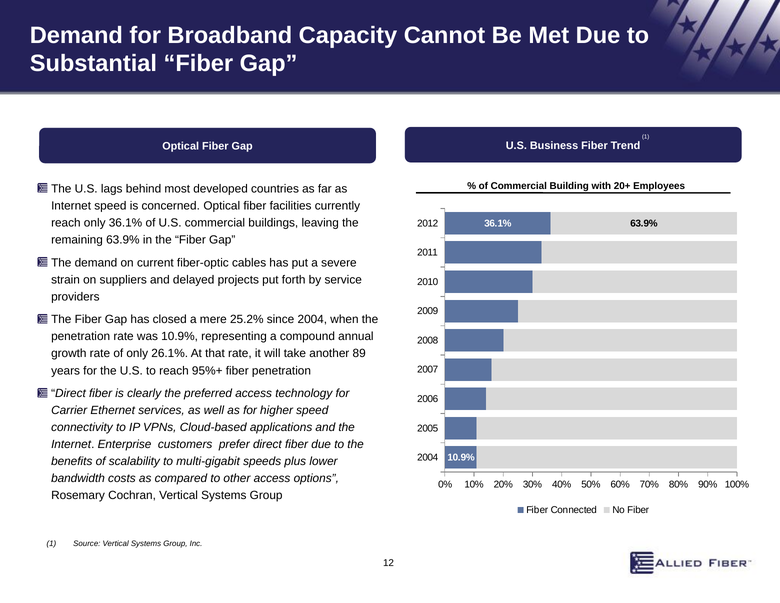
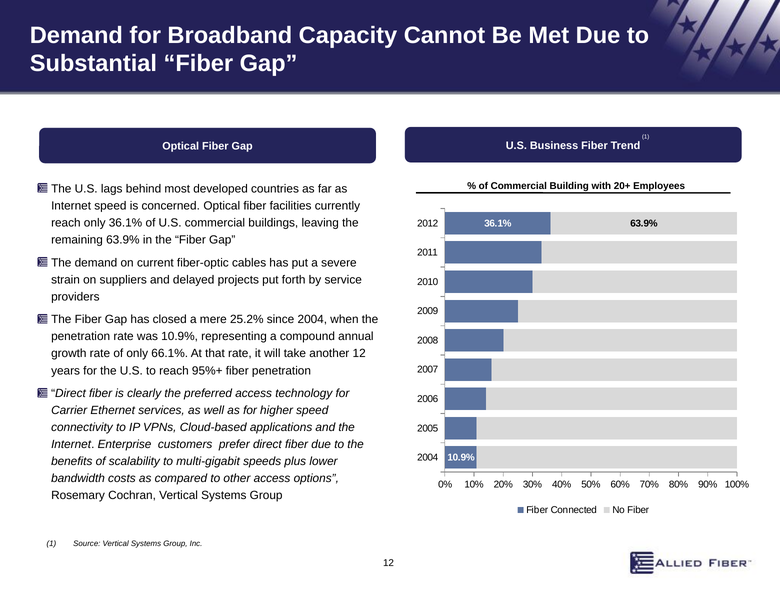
26.1%: 26.1% -> 66.1% (170, 353)
another 89: 89 -> 12 (359, 353)
